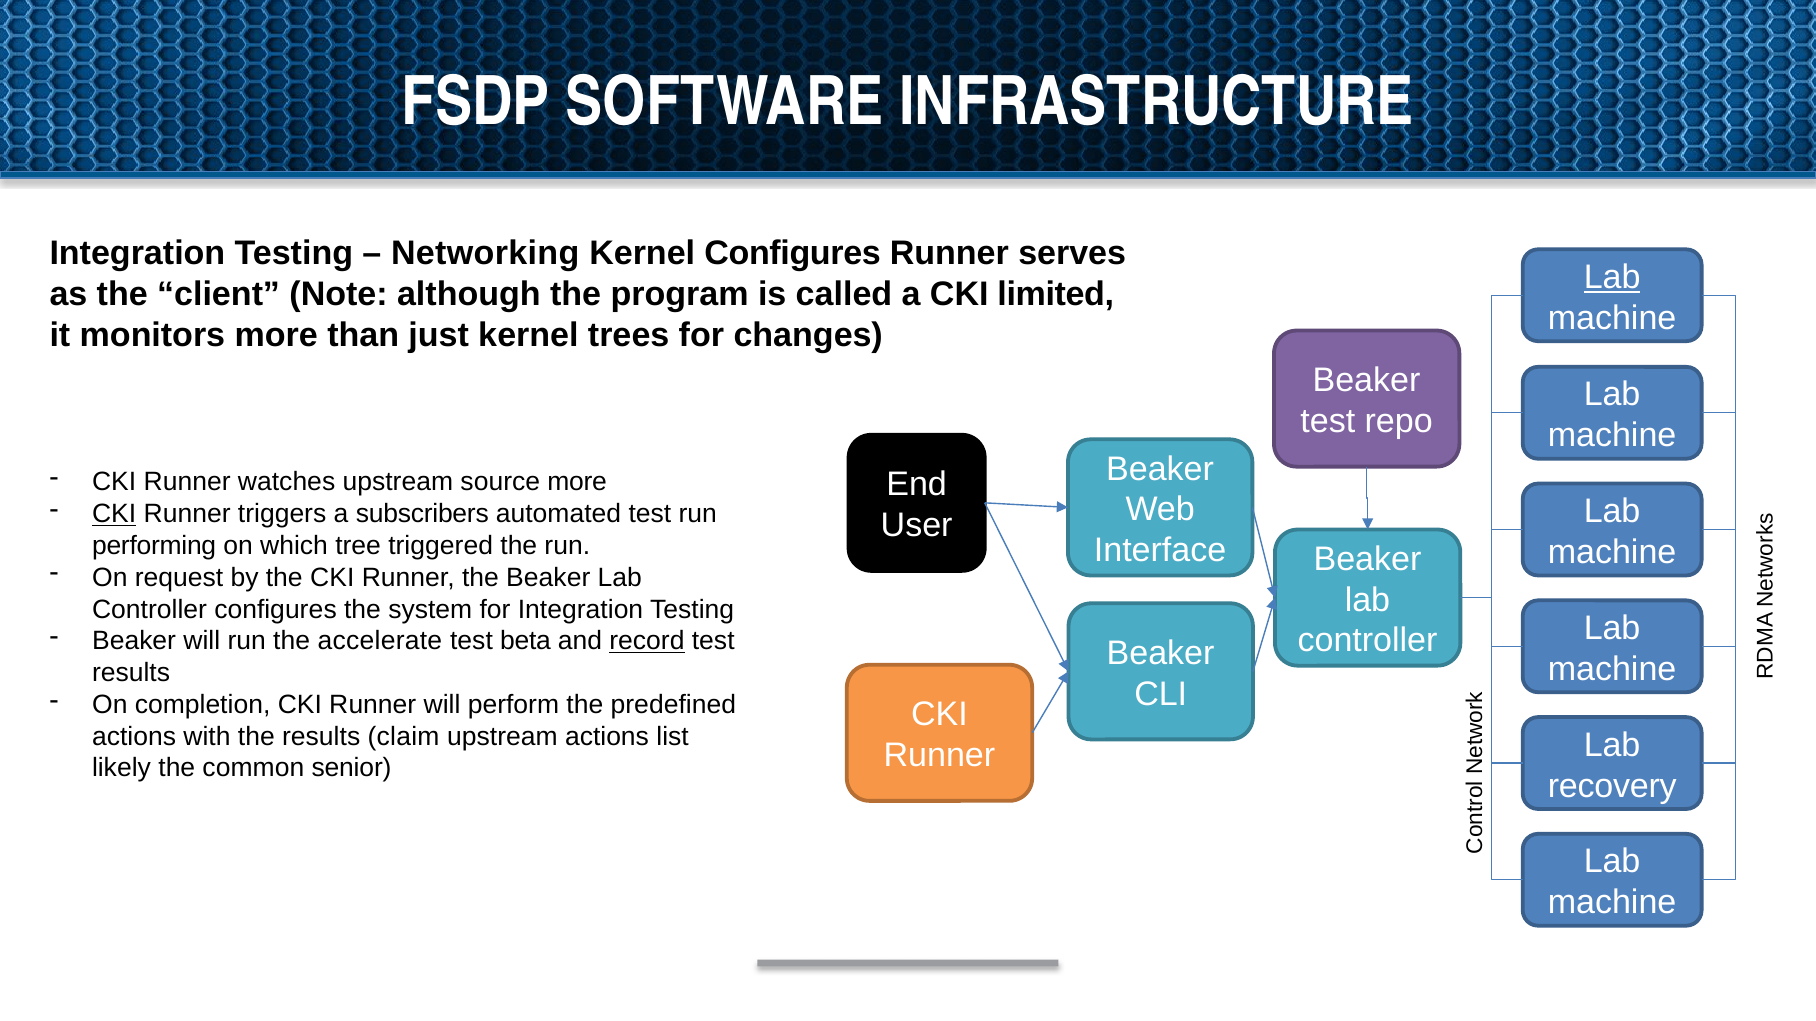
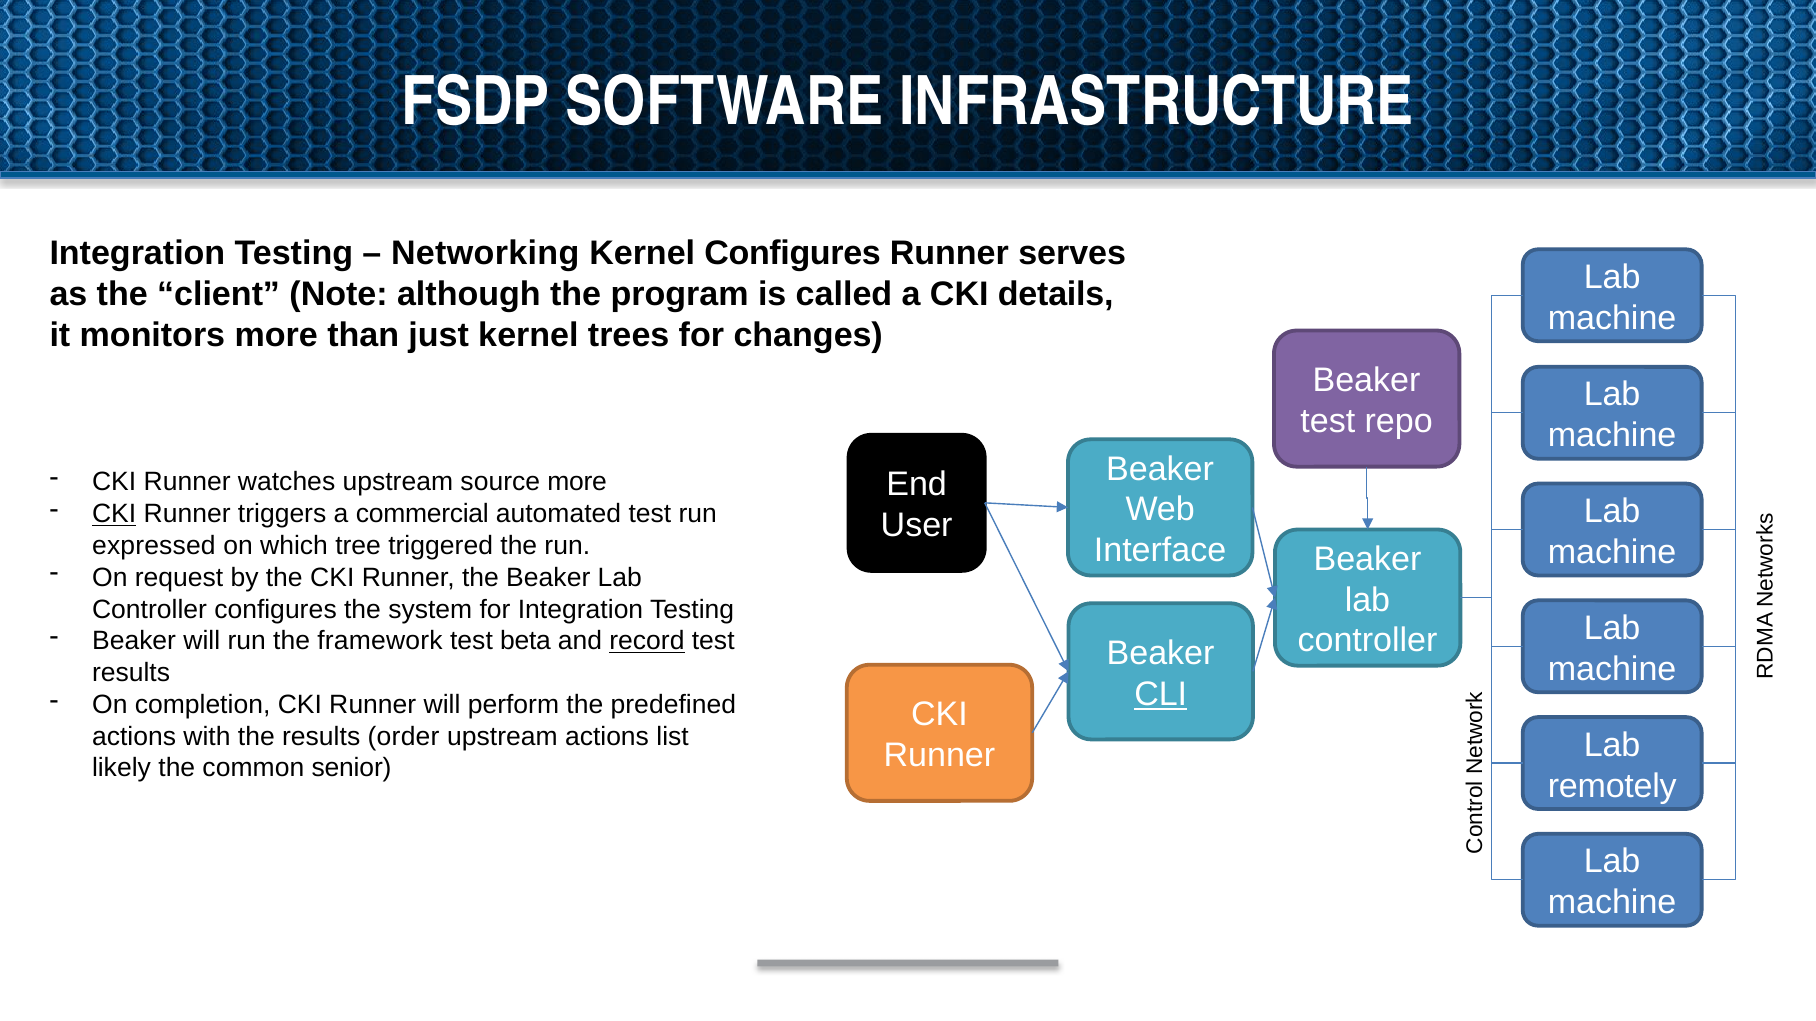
Lab underline: present -> none (1612, 277)
limited: limited -> details (1056, 294)
subscribers: subscribers -> commercial (422, 514)
performing: performing -> expressed (154, 546)
accelerate: accelerate -> framework (380, 641)
CLI underline: none -> present (1161, 694)
claim: claim -> order (404, 737)
recovery: recovery -> remotely (1612, 786)
